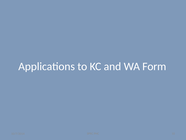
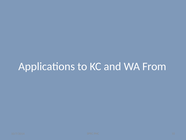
Form: Form -> From (154, 66)
